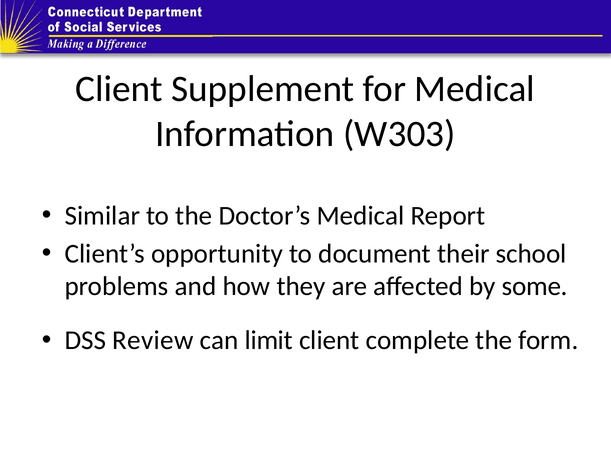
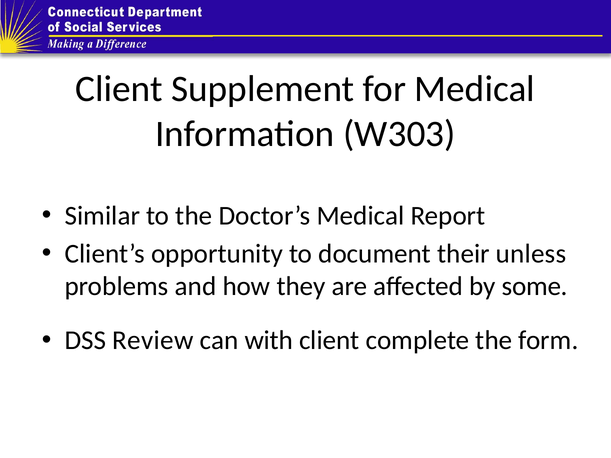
school: school -> unless (531, 254)
limit: limit -> with (269, 341)
